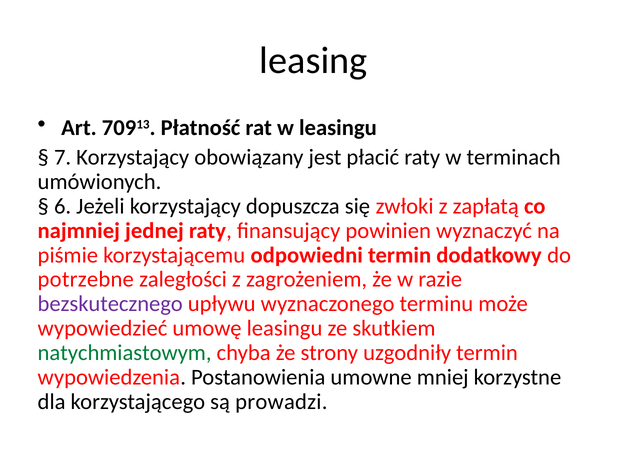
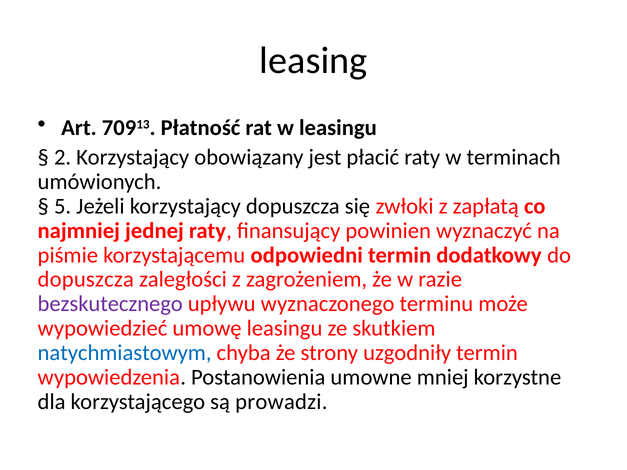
7: 7 -> 2 (63, 157)
6: 6 -> 5 (63, 206)
potrzebne: potrzebne -> dopuszcza (86, 280)
natychmiastowym colour: green -> blue (125, 353)
